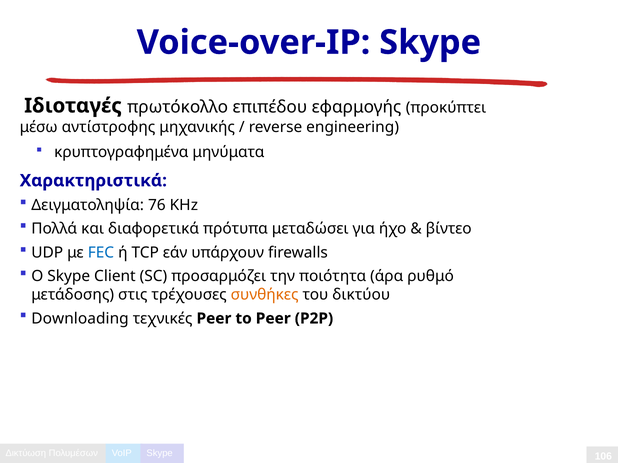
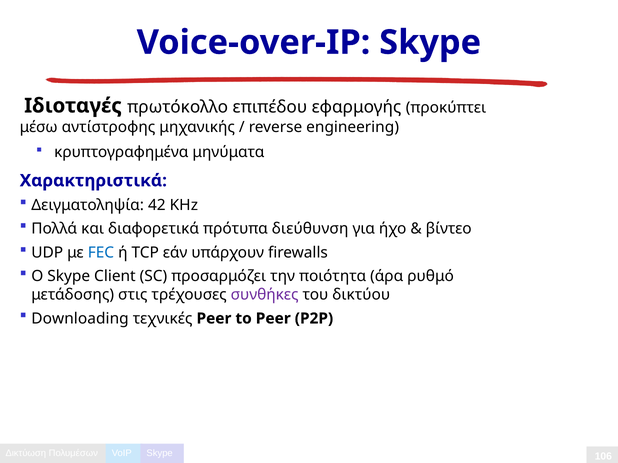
76: 76 -> 42 (157, 205)
μεταδώσει: μεταδώσει -> διεύθυνση (310, 229)
συνθήκες colour: orange -> purple (265, 295)
